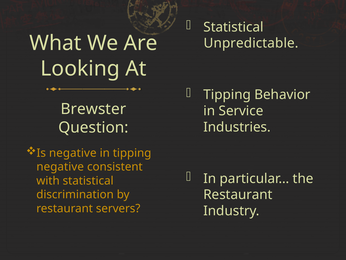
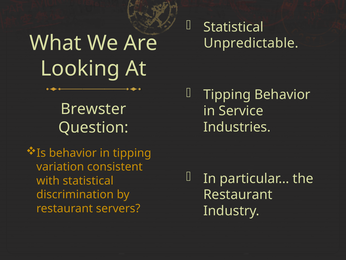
Is negative: negative -> behavior (73, 153)
negative: negative -> variation (60, 167)
